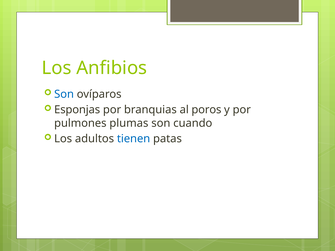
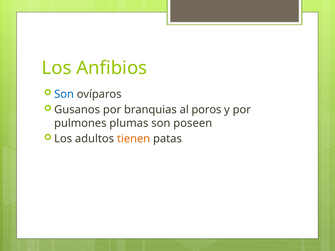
Esponjas: Esponjas -> Gusanos (77, 110)
cuando: cuando -> poseen (193, 123)
tienen colour: blue -> orange (134, 139)
